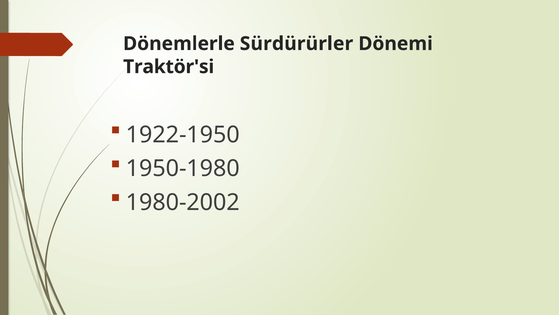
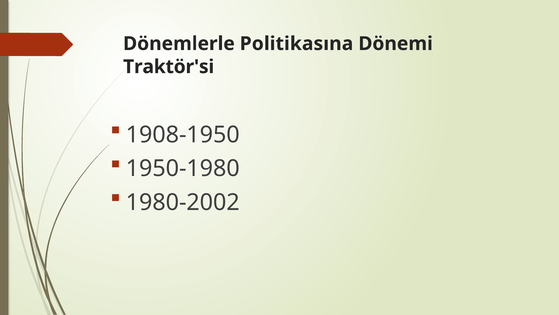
Sürdürürler: Sürdürürler -> Politikasına (296, 44)
1922-1950: 1922-1950 -> 1908-1950 (183, 134)
